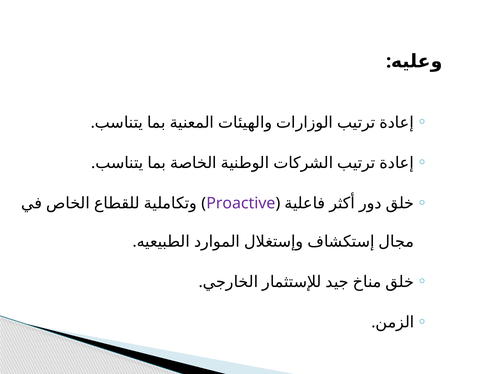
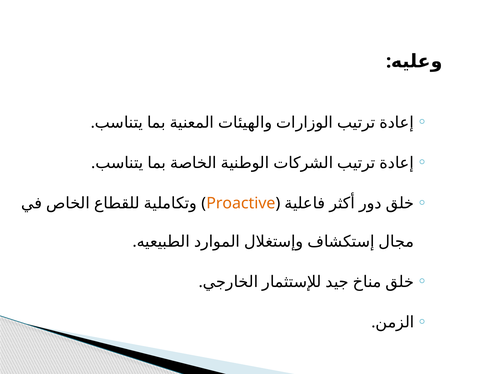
Proactive colour: purple -> orange (241, 203)
